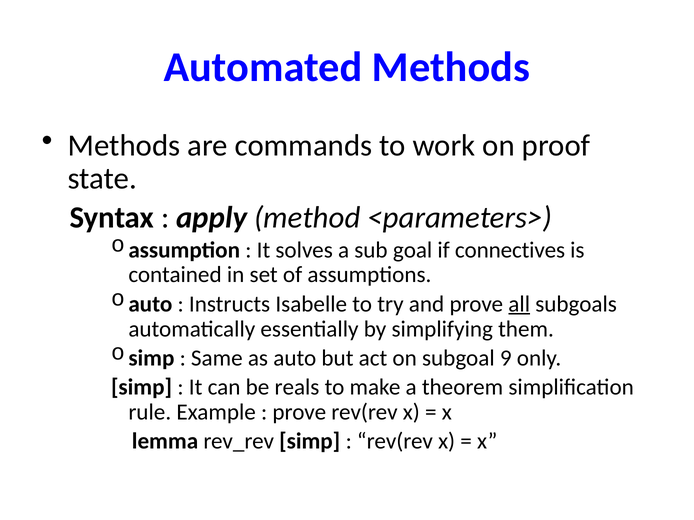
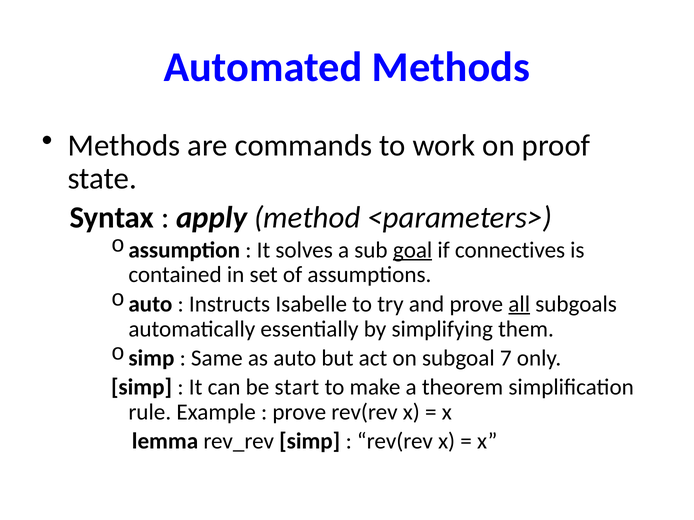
goal underline: none -> present (413, 250)
9: 9 -> 7 (506, 358)
reals: reals -> start (297, 387)
